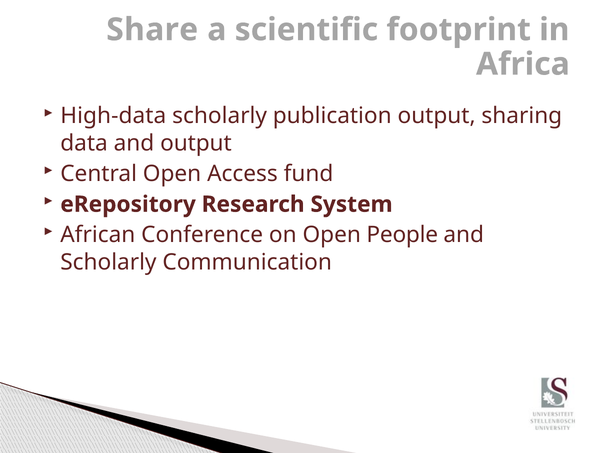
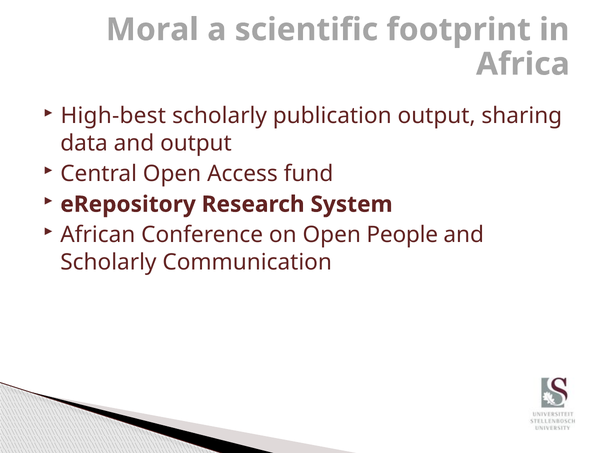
Share: Share -> Moral (152, 30)
High-data: High-data -> High-best (113, 116)
